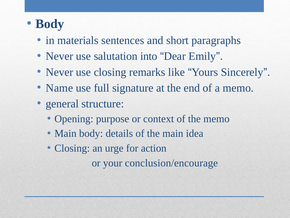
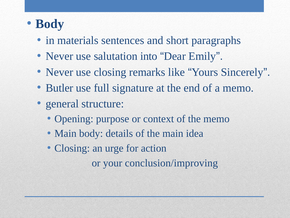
Name: Name -> Butler (60, 88)
conclusion/encourage: conclusion/encourage -> conclusion/improving (171, 163)
